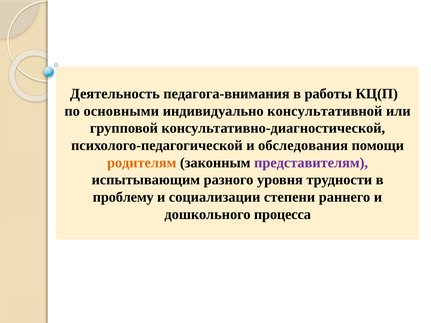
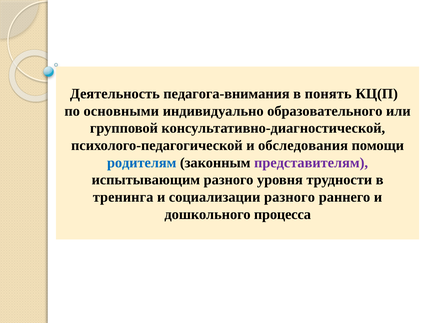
работы: работы -> понять (328, 94)
консультативной: консультативной -> образовательного (325, 111)
родителям colour: orange -> blue (142, 163)
проблему: проблему -> тренинга (123, 197)
социализации степени: степени -> разного (290, 197)
